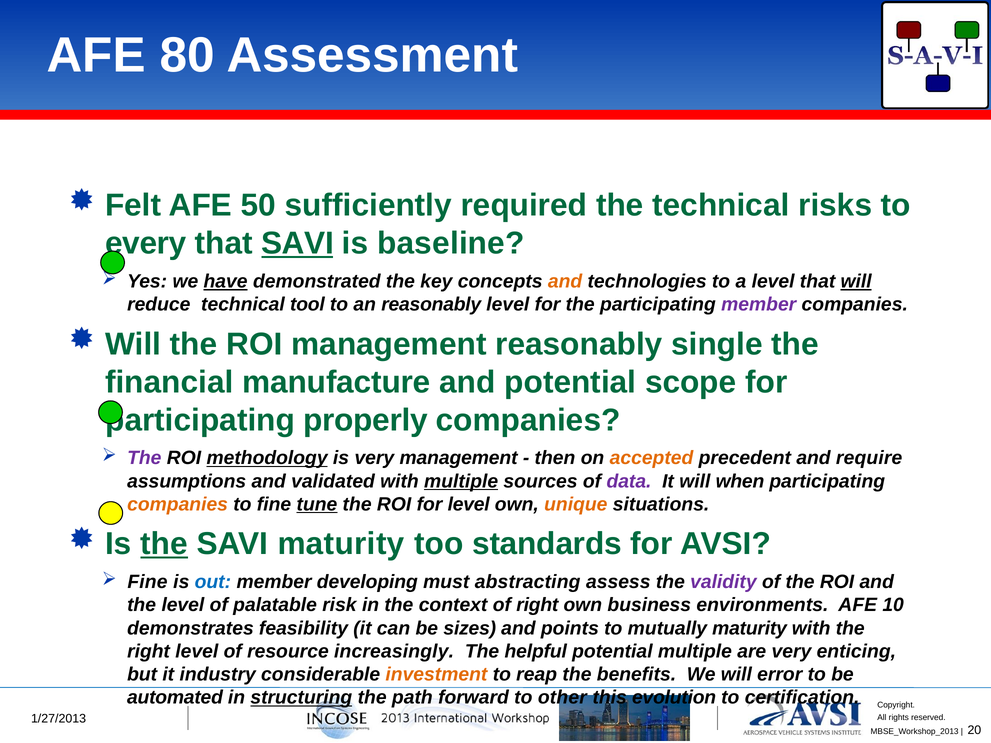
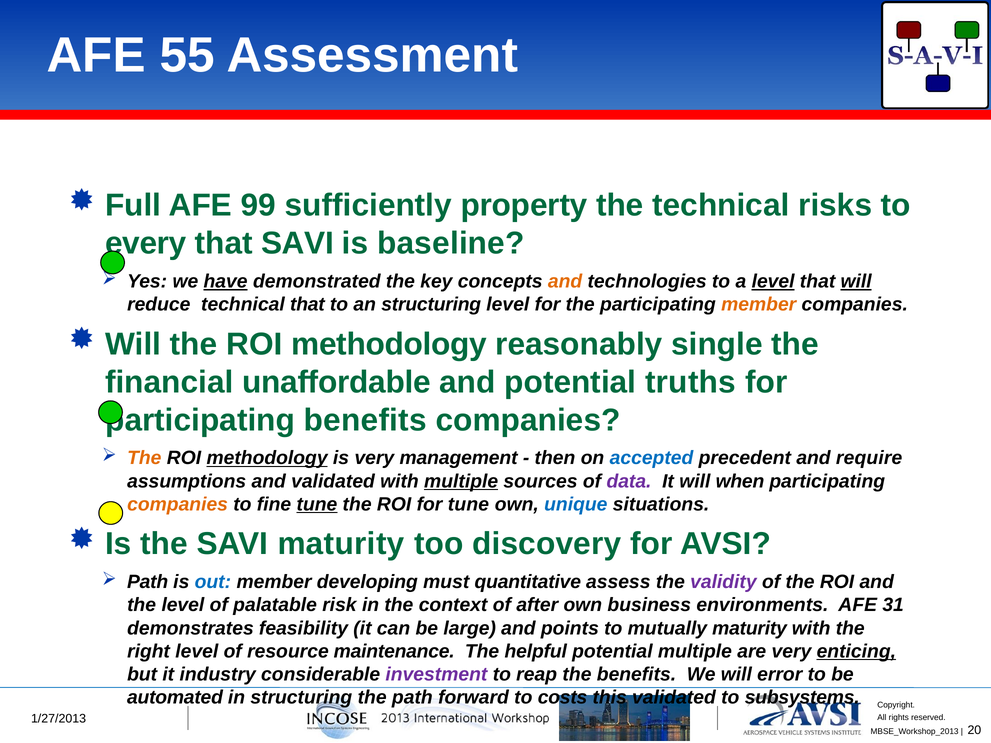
80: 80 -> 55 (187, 56)
Felt: Felt -> Full (133, 206)
50: 50 -> 99 (258, 206)
required: required -> property (524, 206)
SAVI underline: present -> none (298, 244)
level underline: none -> present (773, 282)
technical tool: tool -> that (307, 305)
an reasonably: reasonably -> structuring (431, 305)
member colour: purple -> orange (759, 305)
Will the ROI management: management -> methodology (389, 344)
manufacture: manufacture -> unaffordable (337, 382)
scope: scope -> truths (691, 382)
participating properly: properly -> benefits (365, 420)
The colour: purple -> orange (144, 458)
accepted colour: orange -> blue (652, 458)
for level: level -> tune (468, 505)
unique colour: orange -> blue (576, 505)
the underline: present -> none (164, 544)
standards: standards -> discovery (547, 544)
Fine: Fine -> Path (148, 582)
abstracting: abstracting -> quantitative (528, 582)
of right: right -> after (537, 605)
10: 10 -> 31 (893, 605)
sizes: sizes -> large (470, 628)
increasingly: increasingly -> maintenance (394, 652)
enticing underline: none -> present (856, 652)
investment colour: orange -> purple (436, 675)
structuring underline: present -> none (301, 698)
other: other -> costs (563, 698)
this evolution: evolution -> validated (674, 698)
certification: certification -> subsystems (802, 698)
